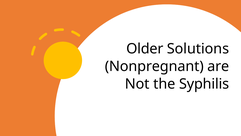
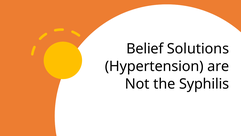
Older: Older -> Belief (145, 49)
Nonpregnant: Nonpregnant -> Hypertension (154, 66)
